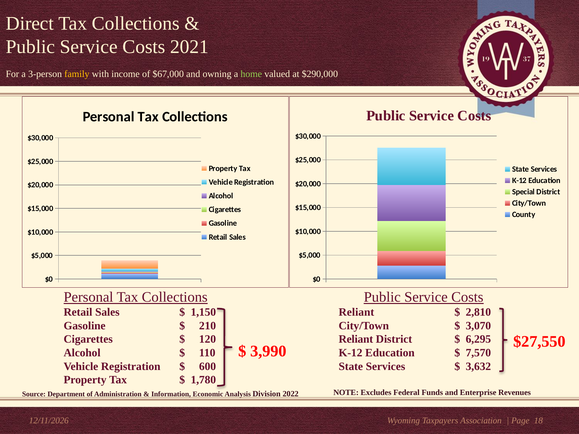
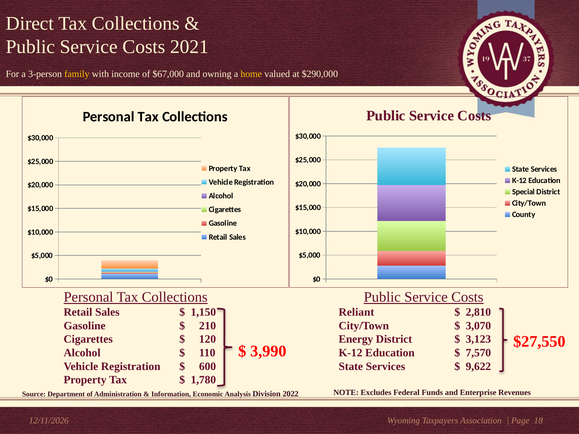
home colour: light green -> yellow (251, 74)
Reliant: Reliant -> Energy (356, 339)
6,295: 6,295 -> 3,123 (478, 339)
3,632: 3,632 -> 9,622 (478, 367)
